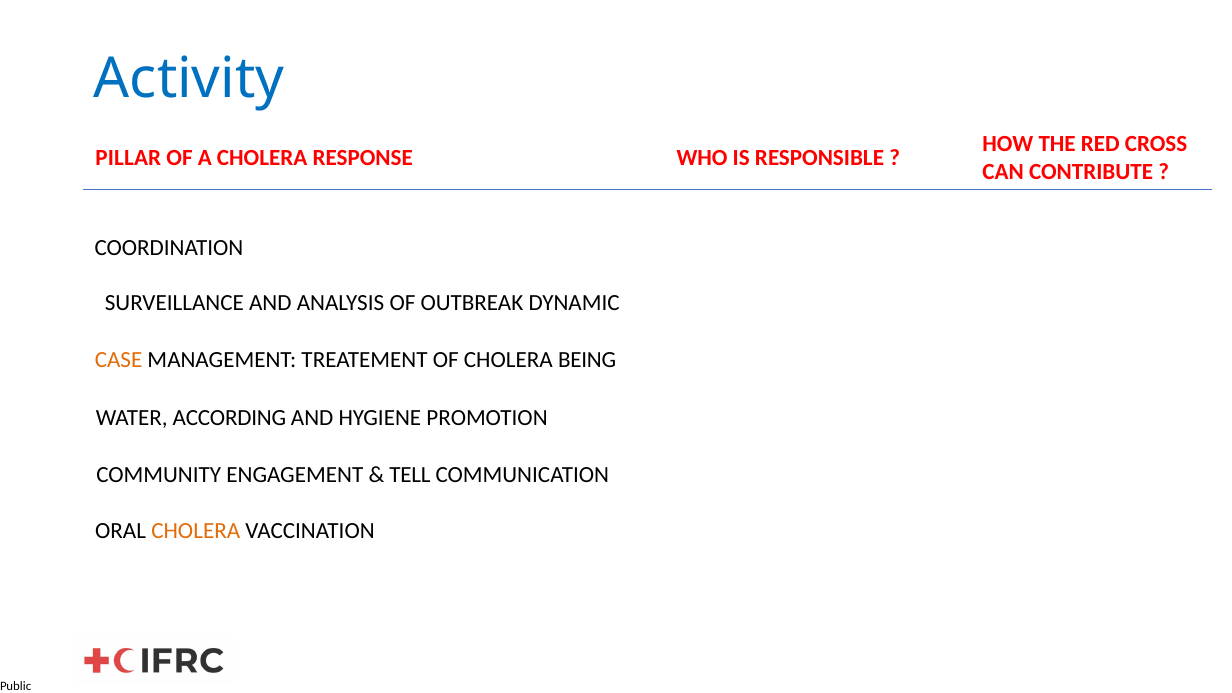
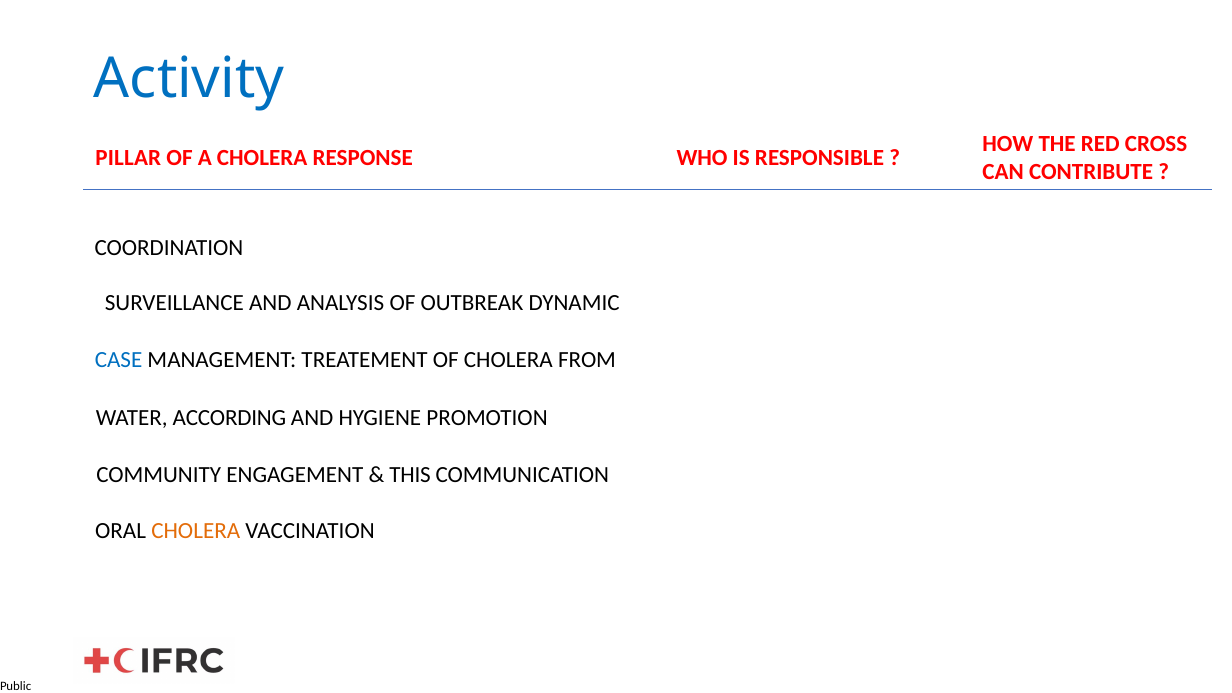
CASE colour: orange -> blue (119, 360)
BEING: BEING -> FROM (587, 360)
TELL: TELL -> THIS (410, 475)
